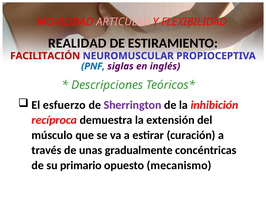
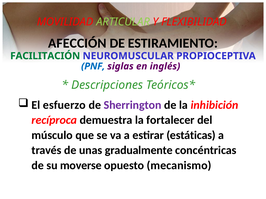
ARTICULAR colour: pink -> light green (123, 22)
REALIDAD: REALIDAD -> AFECCIÓN (77, 43)
FACILITACIÓN colour: red -> green (45, 56)
extensión: extensión -> fortalecer (170, 120)
curación: curación -> estáticas (191, 135)
primario: primario -> moverse (81, 166)
